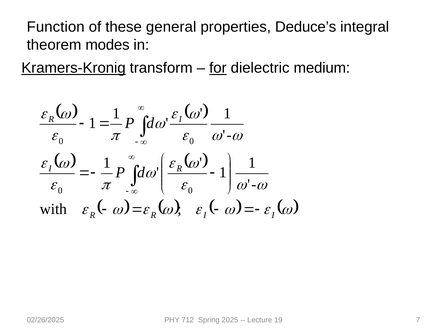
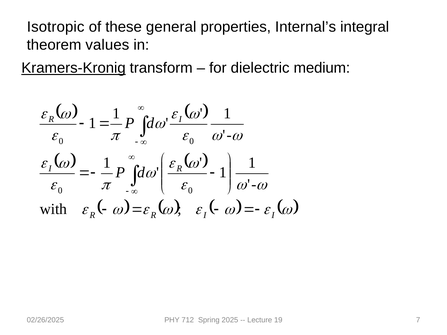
Function: Function -> Isotropic (56, 27)
Deduce’s: Deduce’s -> Internal’s (306, 27)
modes: modes -> values (107, 45)
for underline: present -> none (218, 68)
